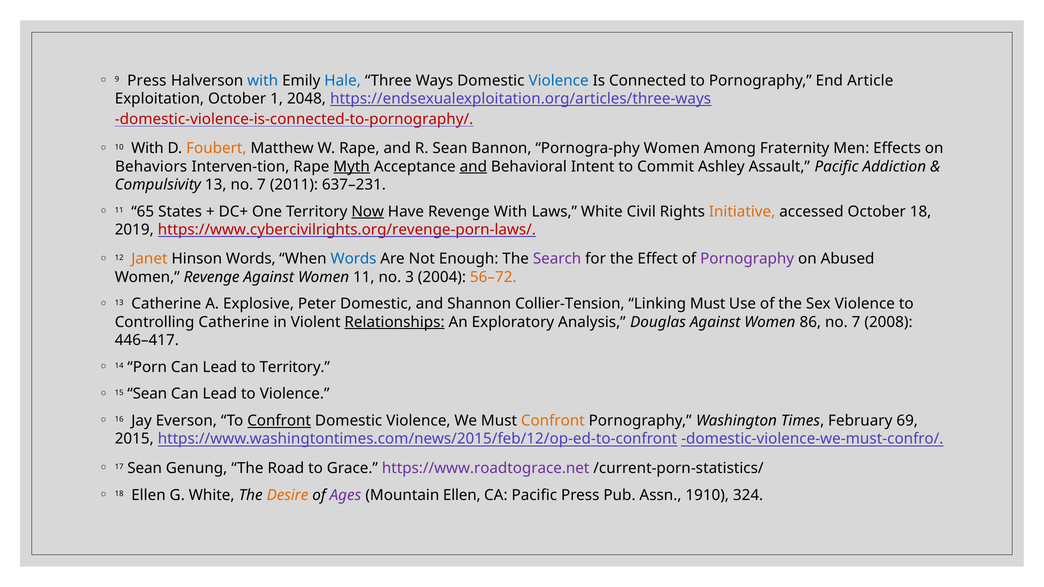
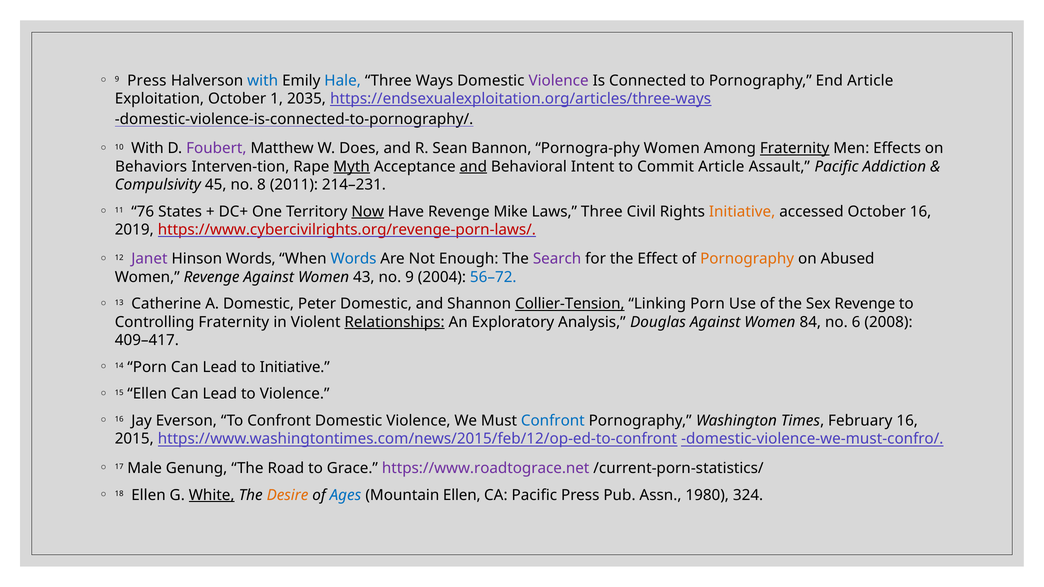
Violence colour: blue -> purple (559, 81)
2048: 2048 -> 2035 (306, 99)
domestic-violence-is-connected-to-pornography/ colour: red -> black (294, 119)
Foubert colour: orange -> purple (216, 149)
W Rape: Rape -> Does (359, 149)
Fraternity underline: none -> present (795, 149)
Commit Ashley: Ashley -> Article (721, 167)
Compulsivity 13: 13 -> 45 (216, 185)
7: 7 -> 8 (261, 185)
637–231: 637–231 -> 214–231 (354, 185)
65: 65 -> 76 (143, 212)
Revenge With: With -> Mike (511, 212)
Laws White: White -> Three (602, 212)
October 18: 18 -> 16 (921, 212)
Janet colour: orange -> purple (149, 259)
Pornography colour: purple -> orange (747, 259)
Women 11: 11 -> 43 (364, 277)
no 3: 3 -> 9 (410, 277)
56–72 colour: orange -> blue (493, 277)
A Explosive: Explosive -> Domestic (259, 304)
Collier-Tension underline: none -> present (570, 304)
Linking Must: Must -> Porn (708, 304)
Sex Violence: Violence -> Revenge (865, 304)
Controlling Catherine: Catherine -> Fraternity (234, 322)
86: 86 -> 84 (810, 322)
7: 7 -> 6 (856, 322)
446–417: 446–417 -> 409–417 (147, 340)
to Territory: Territory -> Initiative (295, 367)
15 Sean: Sean -> Ellen (147, 394)
Confront underline: present -> none (279, 421)
Confront colour: orange -> blue (553, 421)
February 69: 69 -> 16 (907, 421)
17 Sean: Sean -> Male (145, 468)
White underline: none -> present (212, 495)
Ages colour: purple -> blue (345, 495)
1910: 1910 -> 1980 (707, 495)
